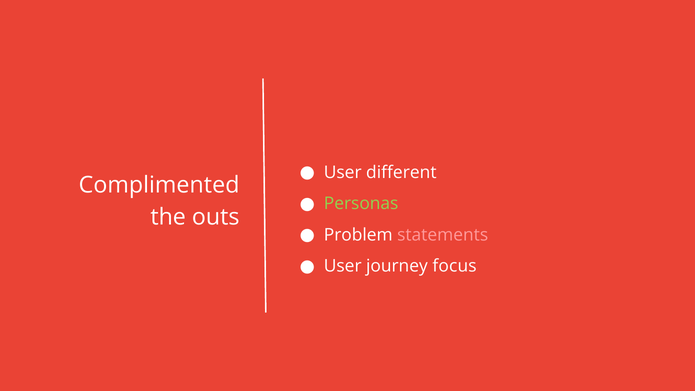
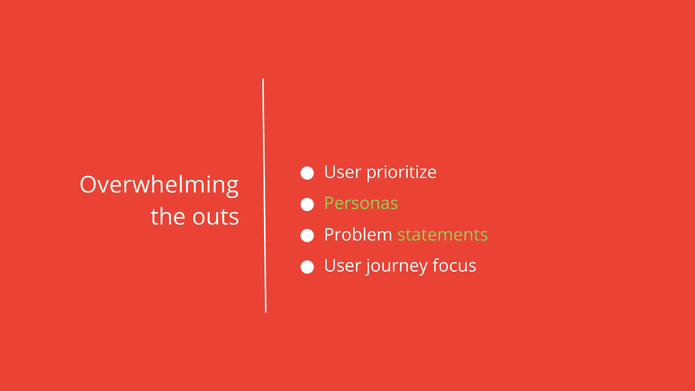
different: different -> prioritize (401, 172)
Complimented: Complimented -> Overwhelming (159, 185)
statements colour: pink -> light green (443, 235)
